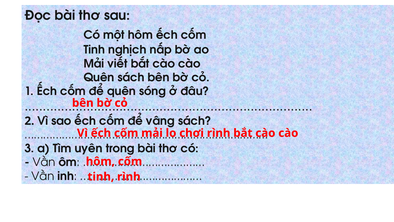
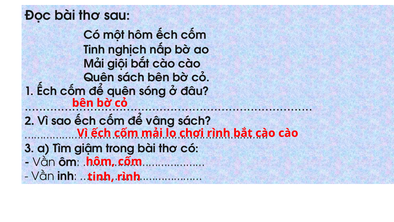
viết: viết -> giội (118, 64)
uyên: uyên -> giậm (89, 148)
